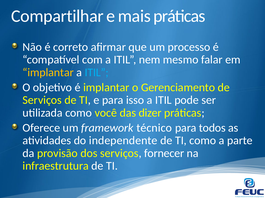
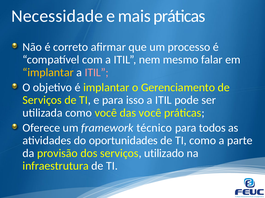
Compartilhar: Compartilhar -> Necessidade (57, 16)
ITIL colour: light blue -> pink (97, 73)
das dizer: dizer -> você (150, 113)
independente: independente -> oportunidades (123, 141)
fornecer: fornecer -> utilizado (164, 154)
